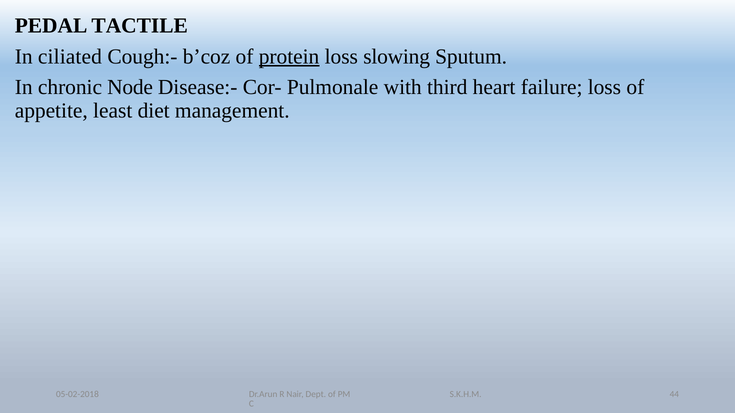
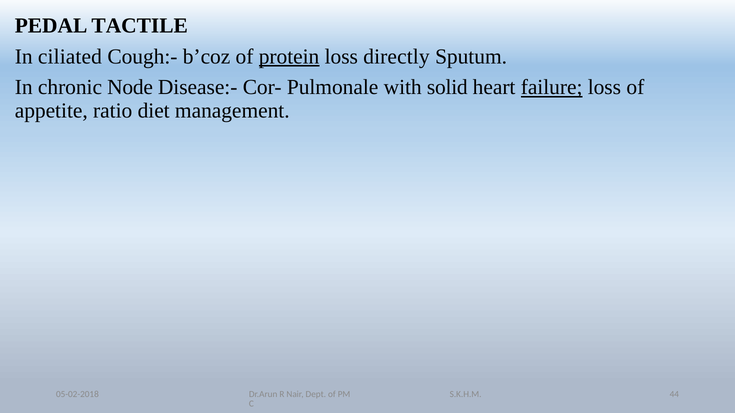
slowing: slowing -> directly (396, 57)
third: third -> solid (447, 88)
failure underline: none -> present (552, 88)
least: least -> ratio (113, 111)
